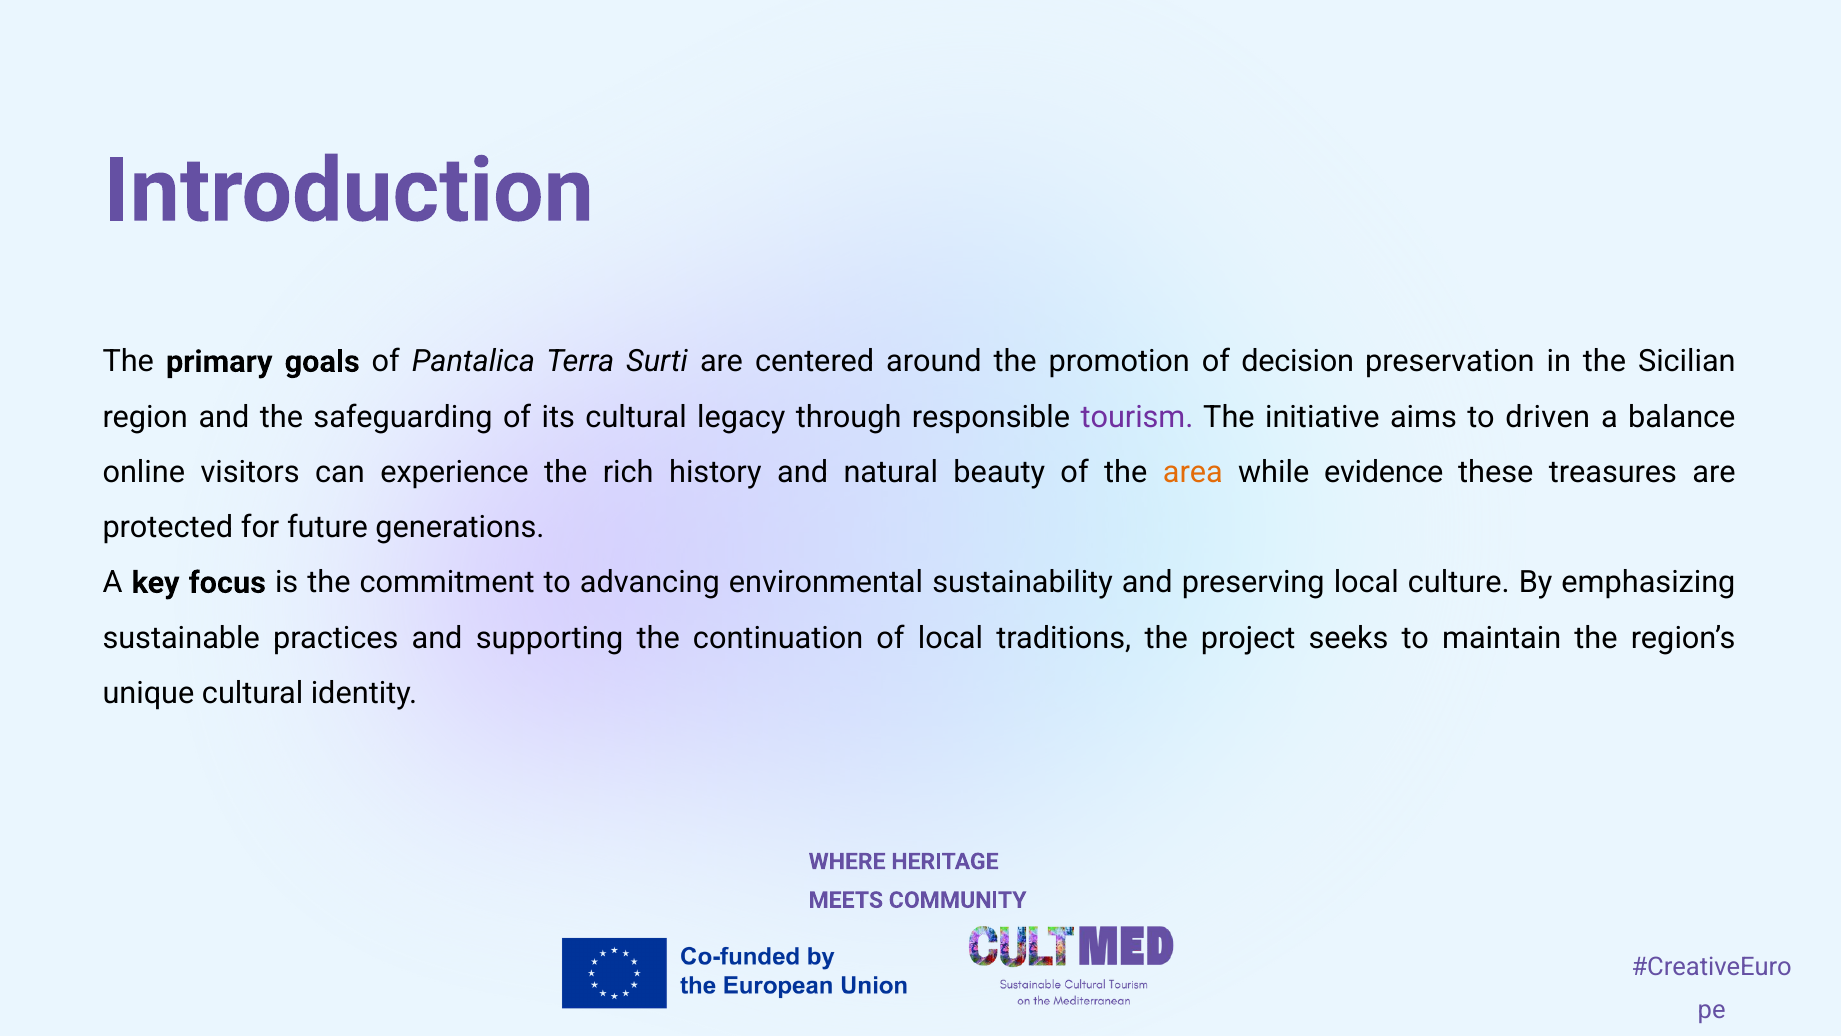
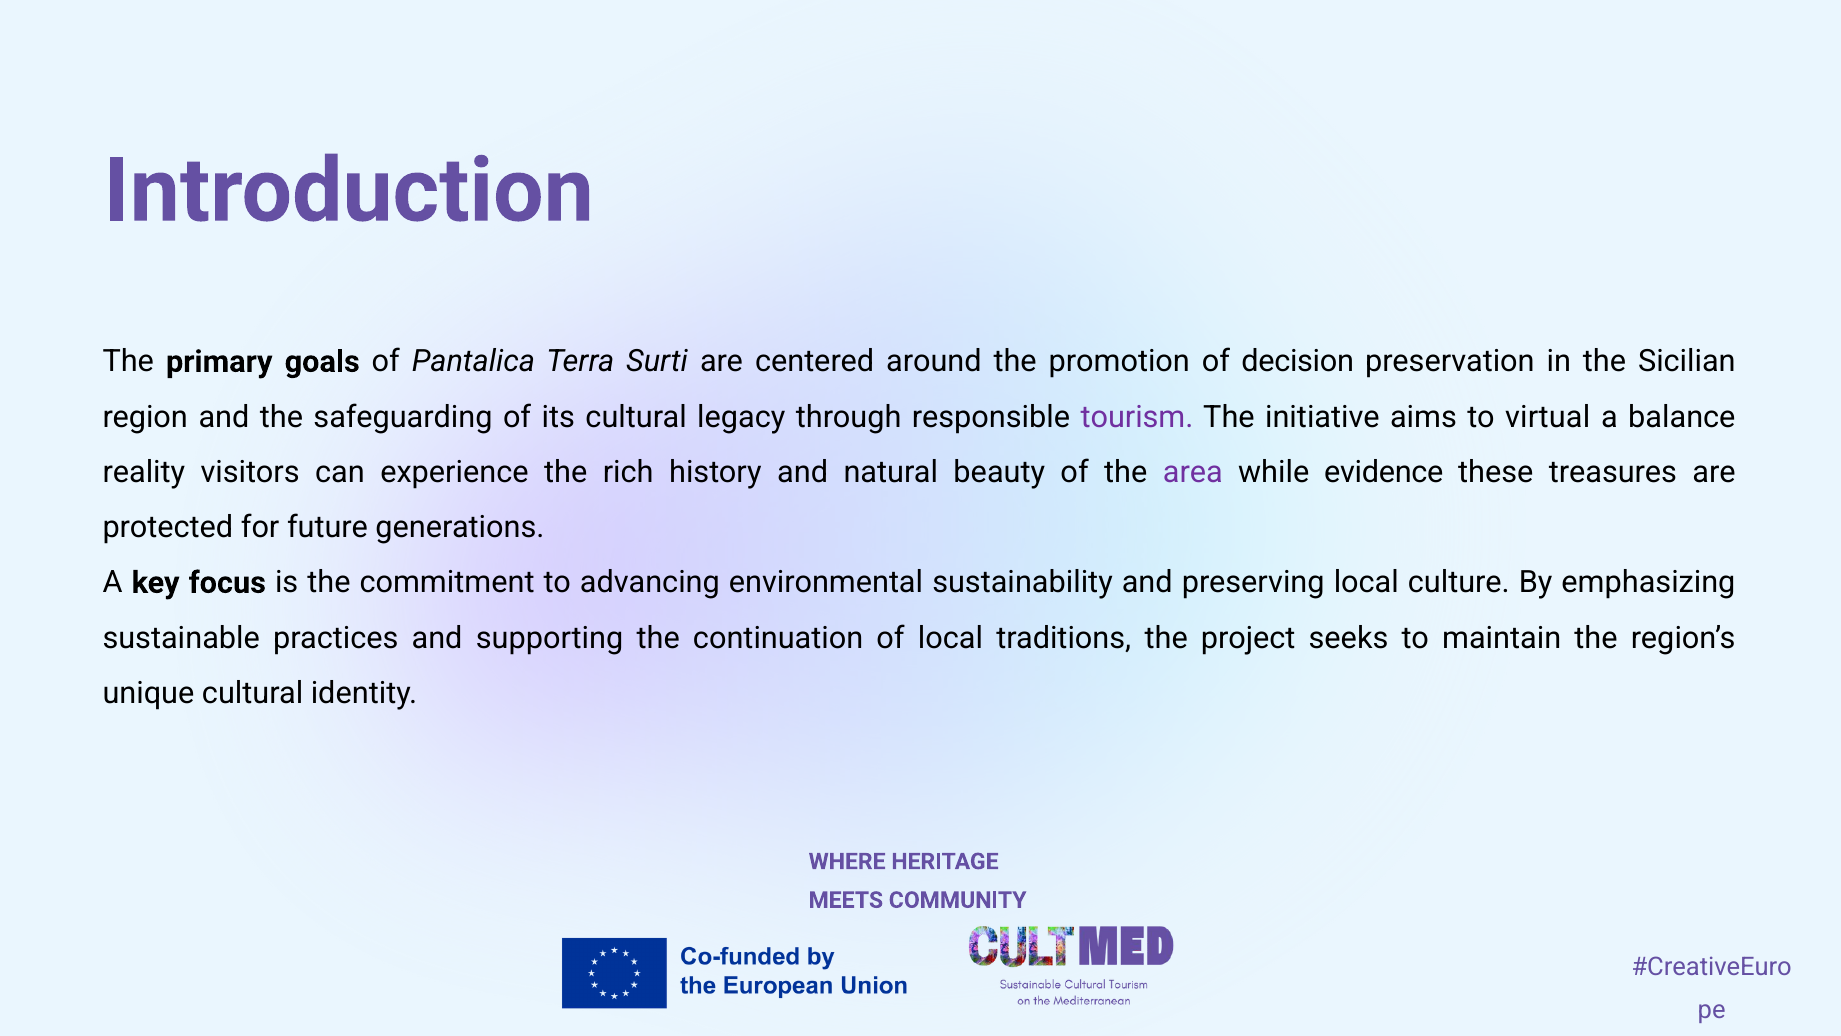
driven: driven -> virtual (1548, 417)
online: online -> reality (144, 472)
area colour: orange -> purple (1193, 472)
